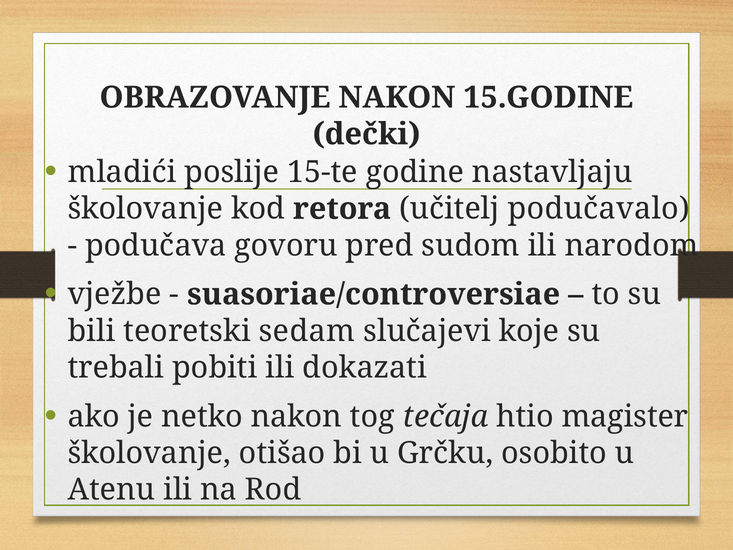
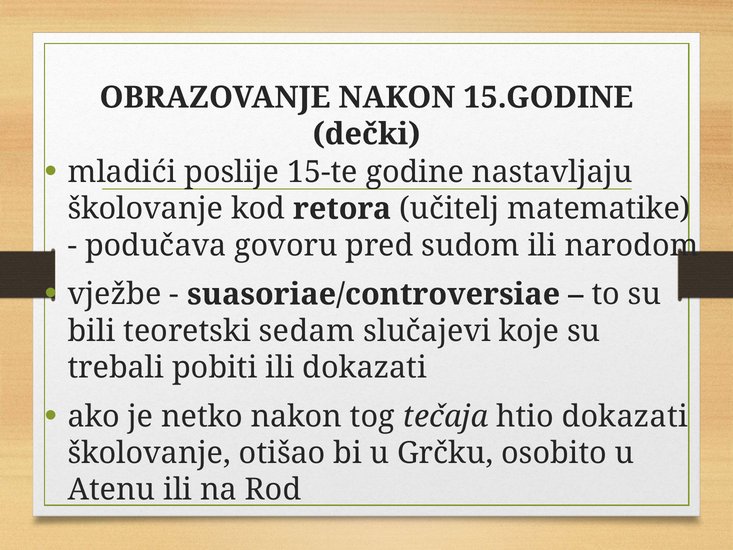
podučavalo: podučavalo -> matematike (599, 209)
htio magister: magister -> dokazati (625, 416)
